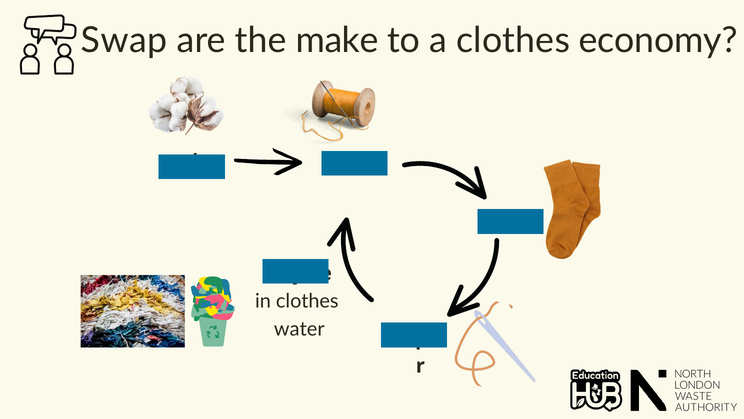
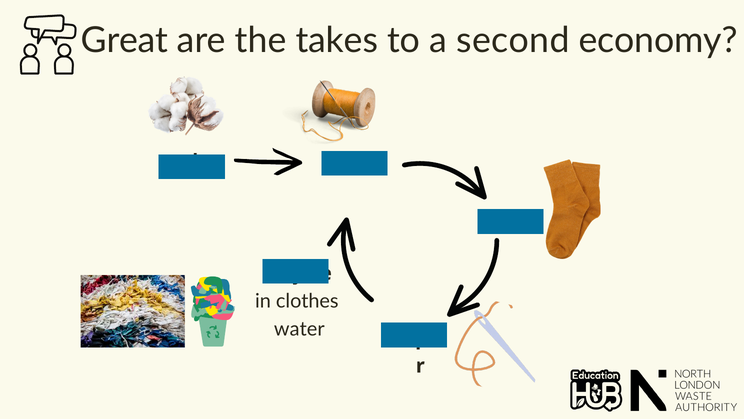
Swap: Swap -> Great (124, 40)
the make: make -> takes (337, 40)
a clothes: clothes -> second (513, 40)
